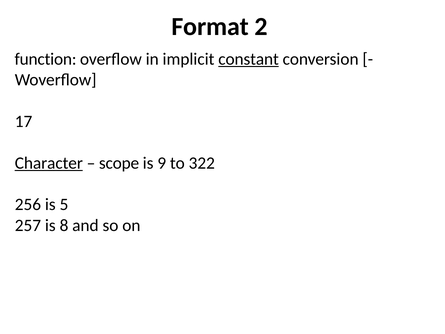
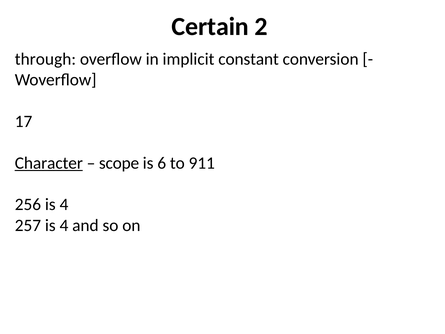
Format: Format -> Certain (210, 27)
function: function -> through (45, 59)
constant underline: present -> none (249, 59)
9: 9 -> 6 (162, 163)
322: 322 -> 911 (202, 163)
256 is 5: 5 -> 4 (64, 204)
257 is 8: 8 -> 4 (64, 225)
